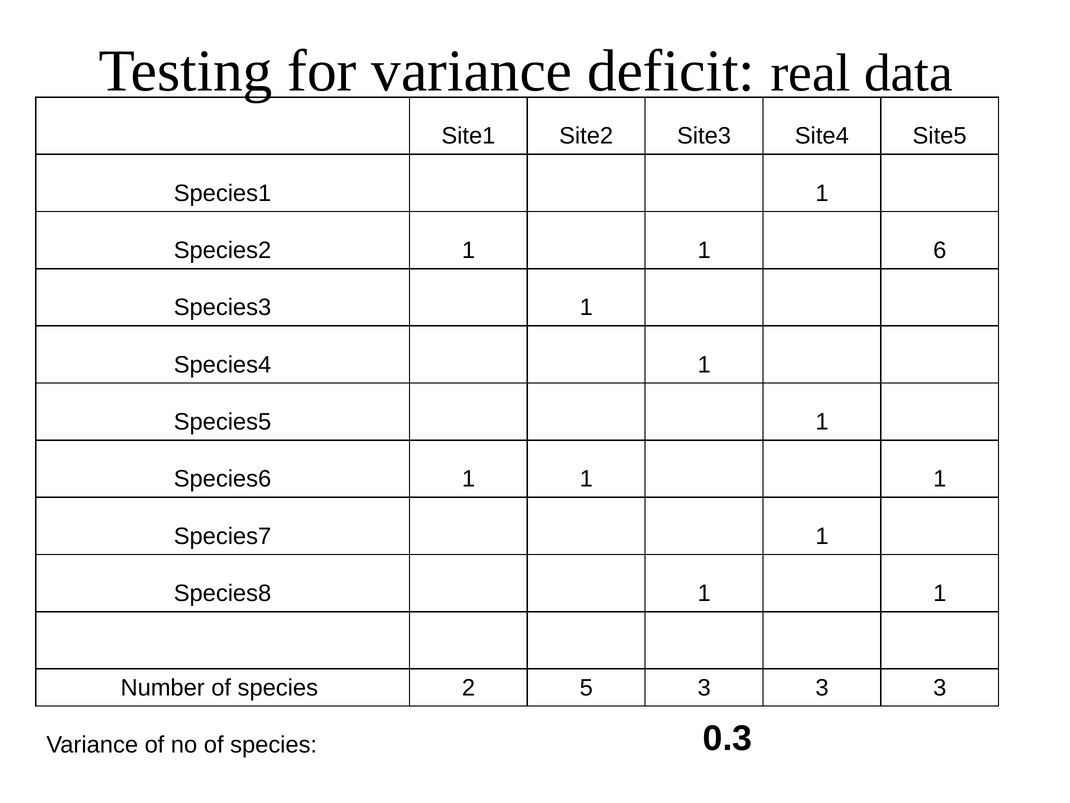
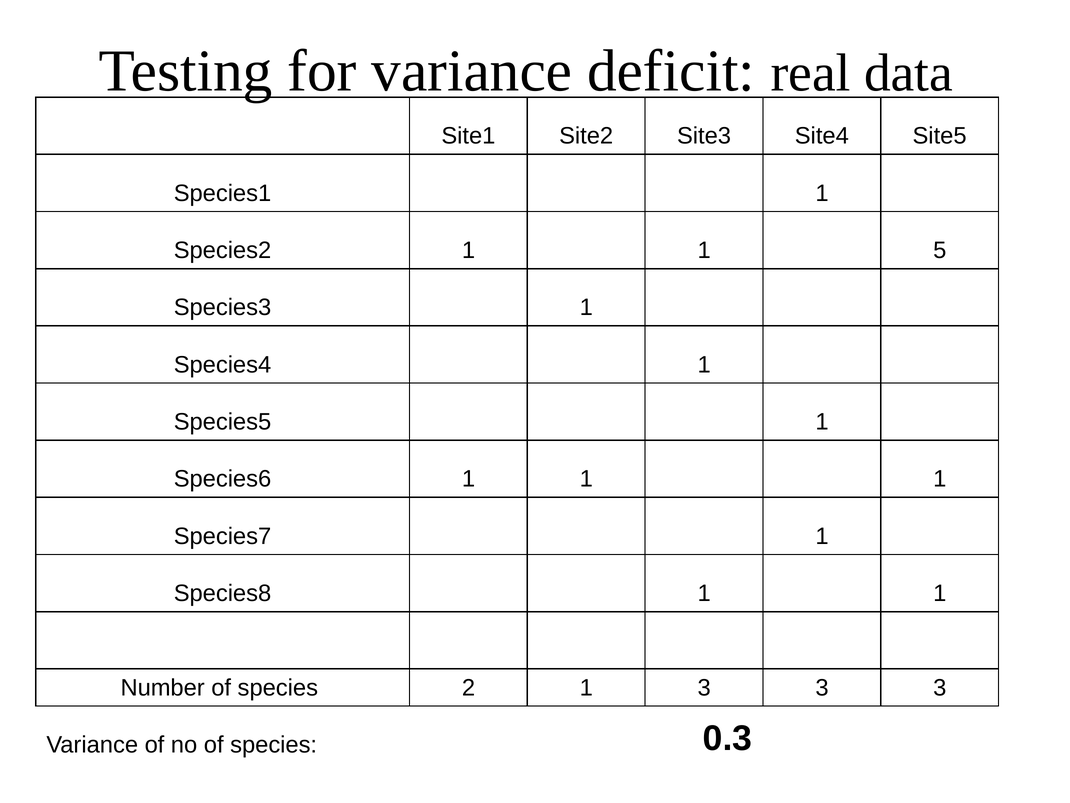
6: 6 -> 5 (940, 250)
2 5: 5 -> 1 (586, 687)
